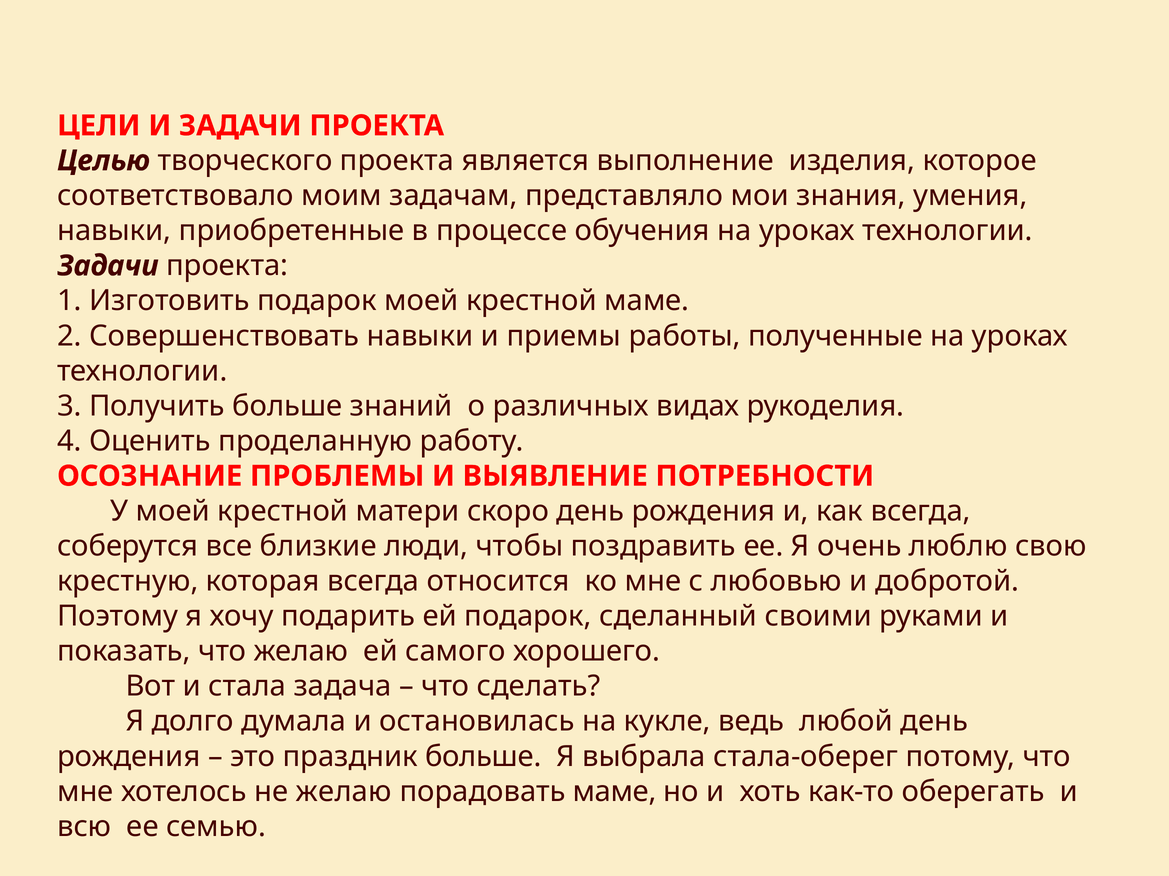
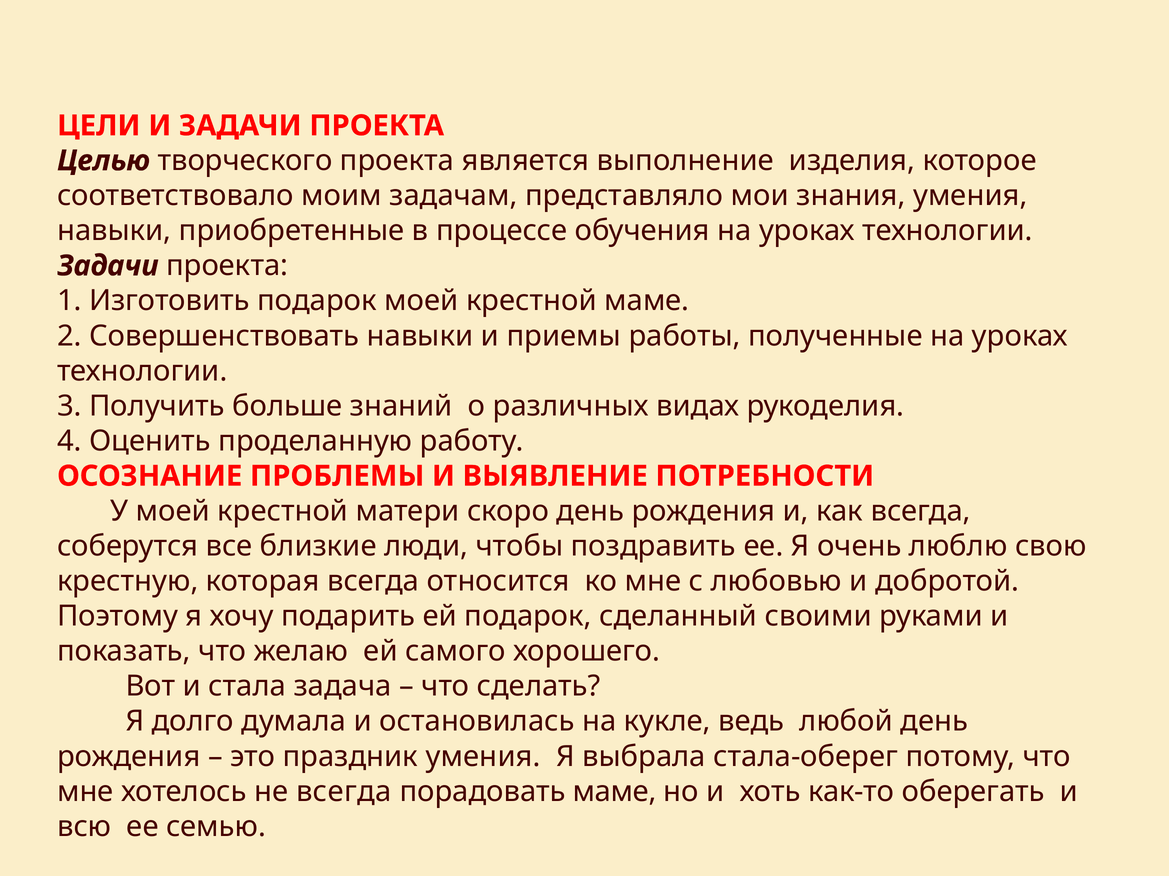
праздник больше: больше -> умения (483, 757)
не желаю: желаю -> всегда (344, 792)
